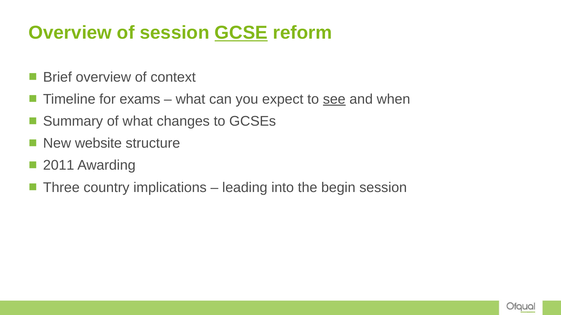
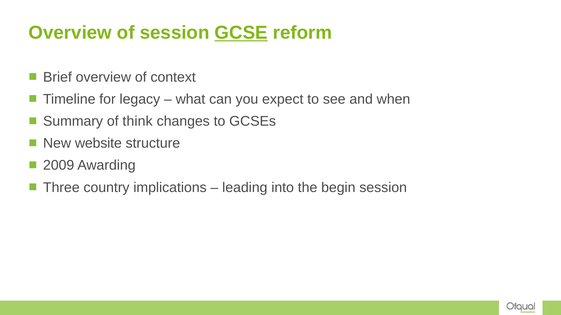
exams: exams -> legacy (140, 99)
see underline: present -> none (334, 99)
of what: what -> think (138, 121)
2011: 2011 -> 2009 (59, 166)
